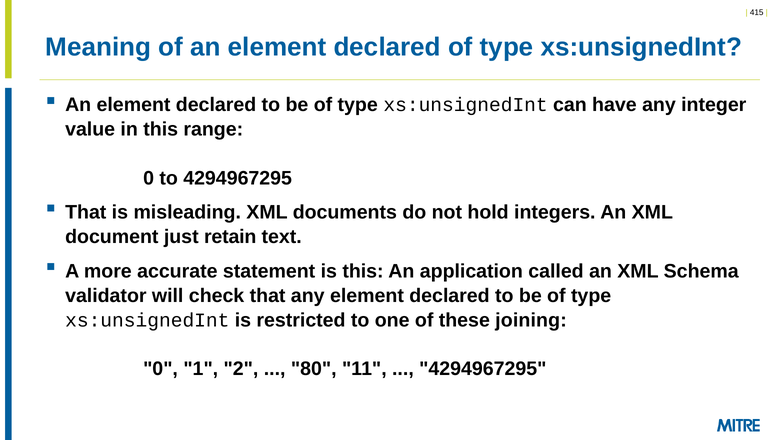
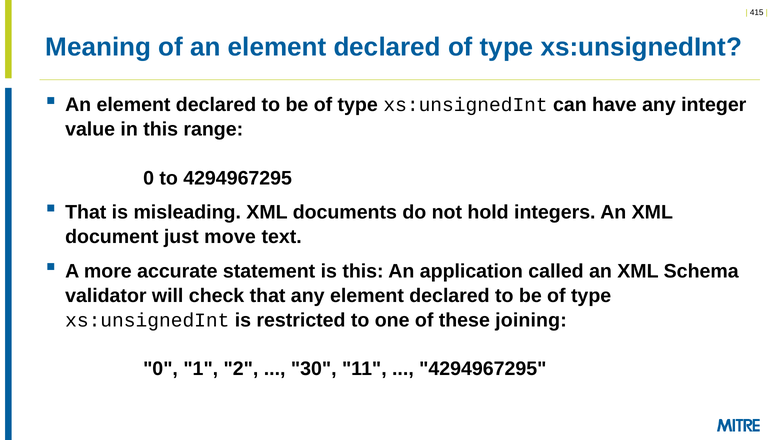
retain: retain -> move (230, 237)
80: 80 -> 30 (314, 369)
